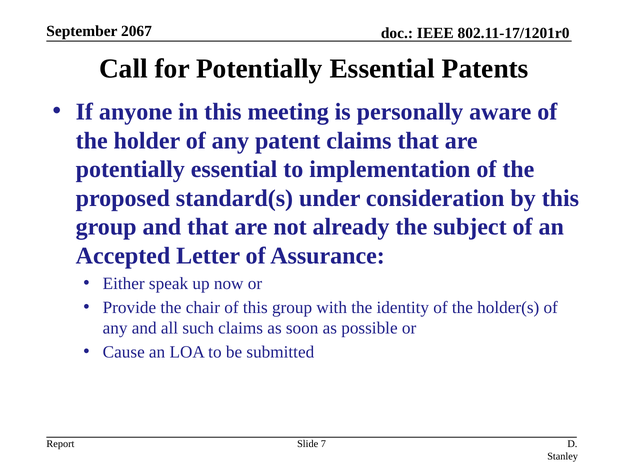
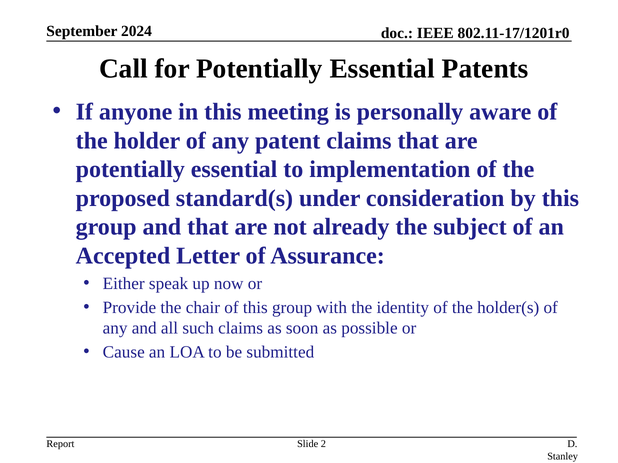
2067: 2067 -> 2024 (136, 31)
7: 7 -> 2 (323, 445)
